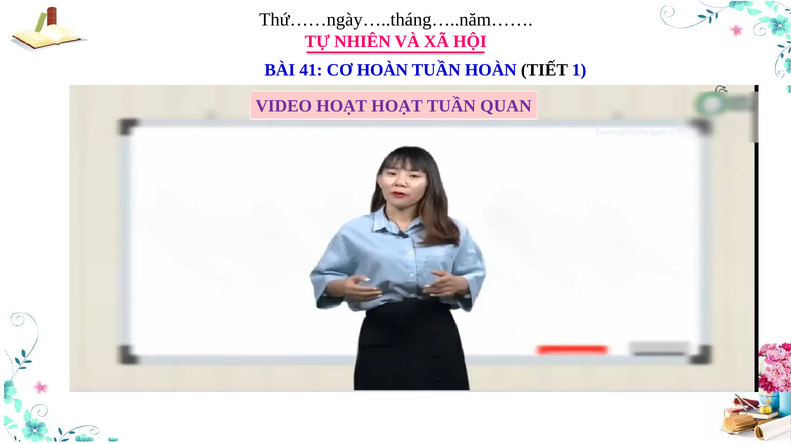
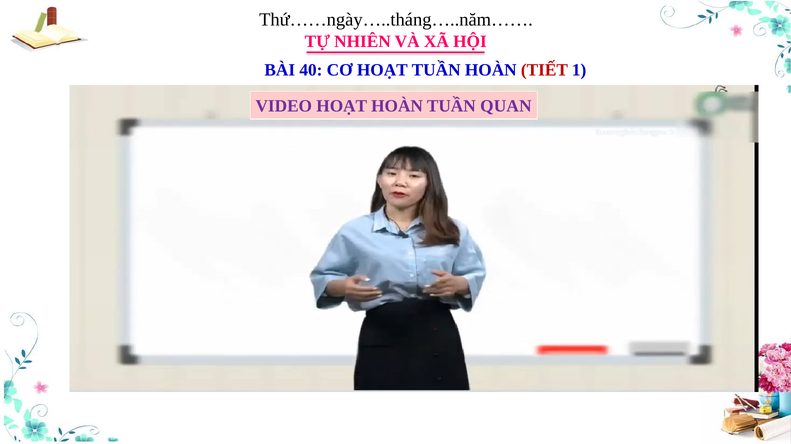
41: 41 -> 40 (311, 70)
CƠ HOÀN: HOÀN -> HOẠT (382, 70)
TIẾT colour: black -> red (544, 70)
HOẠT HOẠT: HOẠT -> HOÀN (397, 106)
